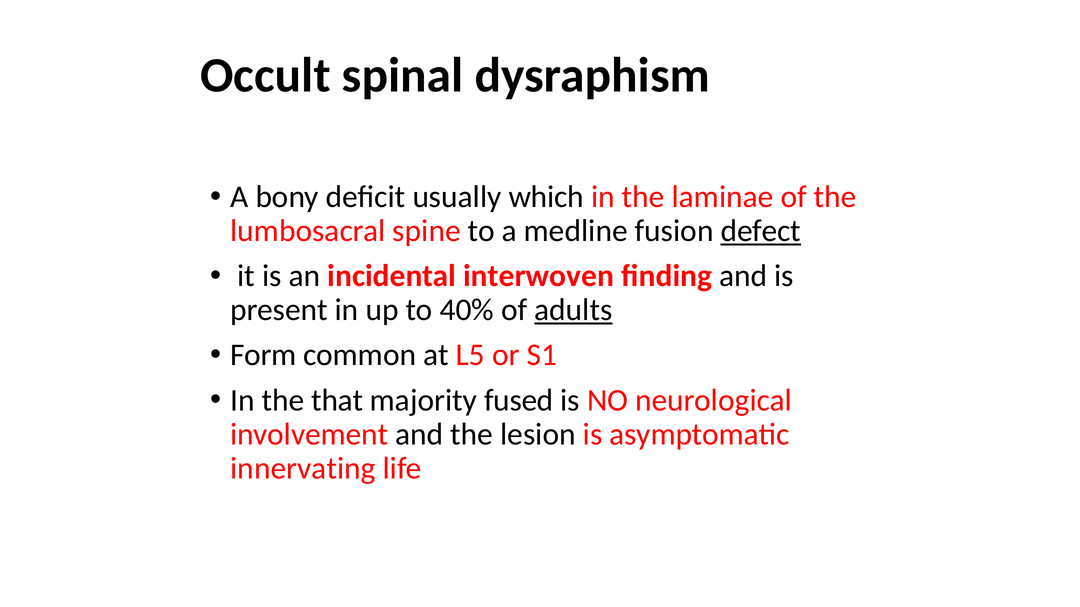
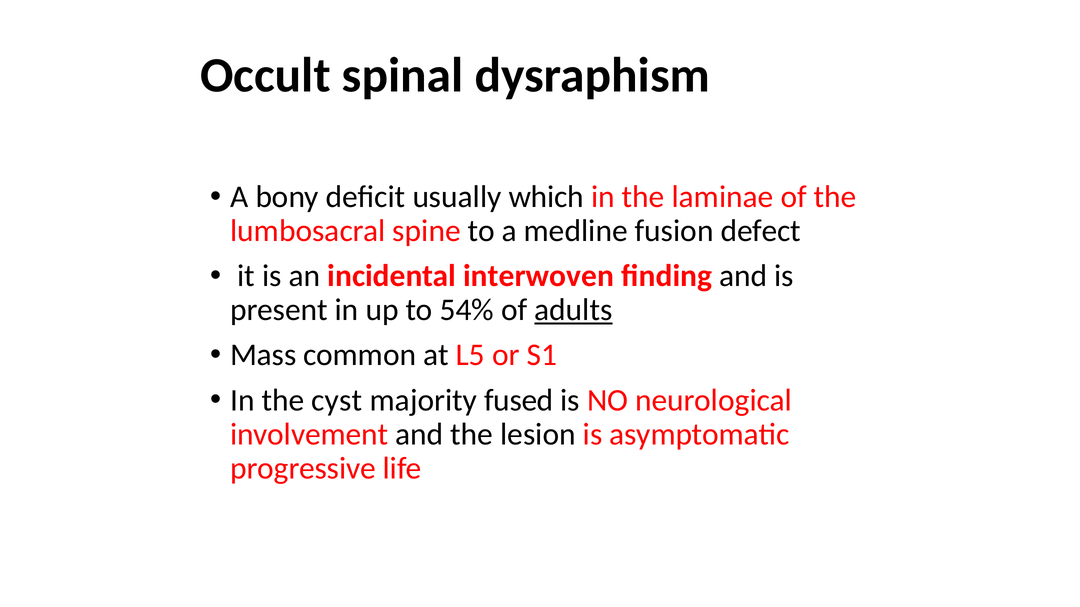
defect underline: present -> none (761, 231)
40%: 40% -> 54% (467, 310)
Form: Form -> Mass (263, 355)
that: that -> cyst (337, 401)
innervating: innervating -> progressive (303, 469)
